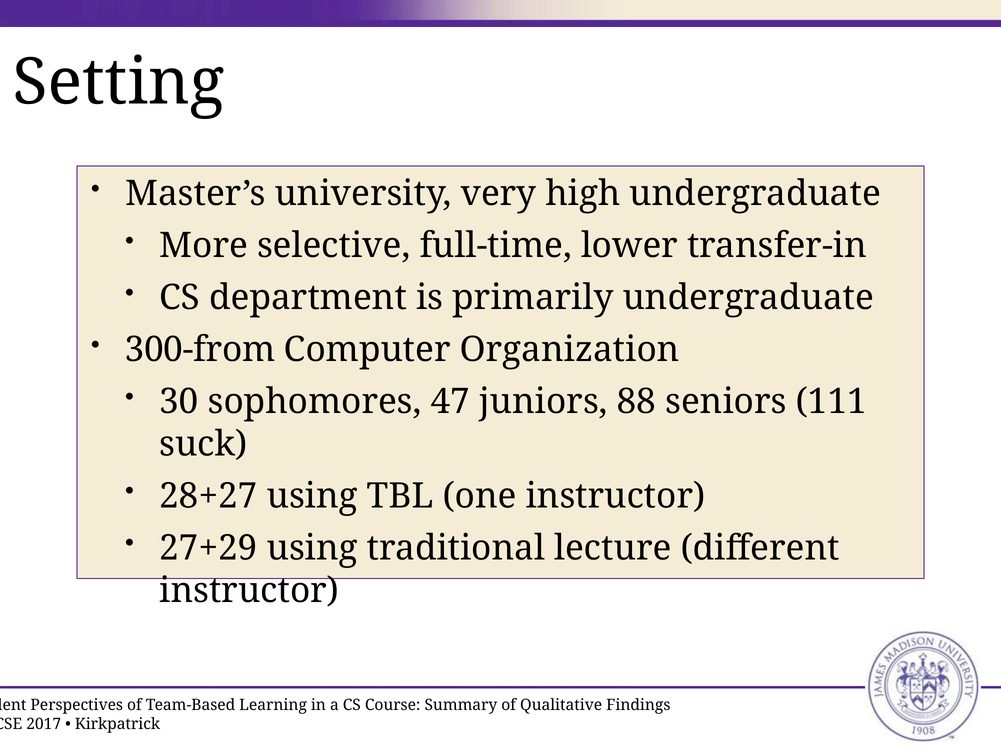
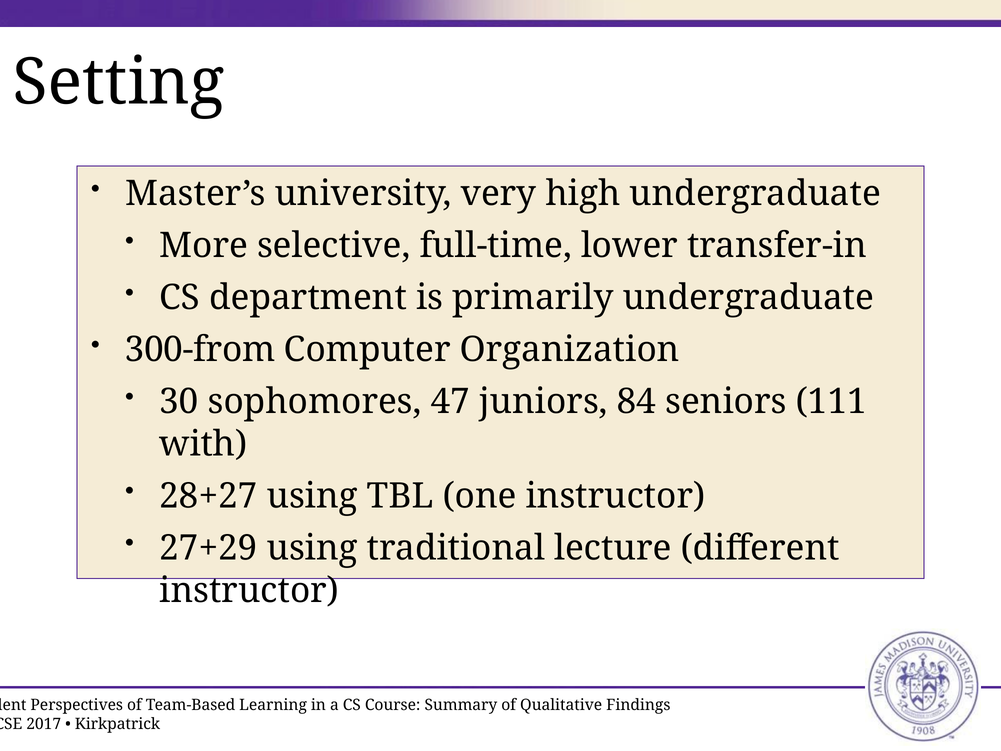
88: 88 -> 84 (636, 402)
suck: suck -> with (203, 444)
